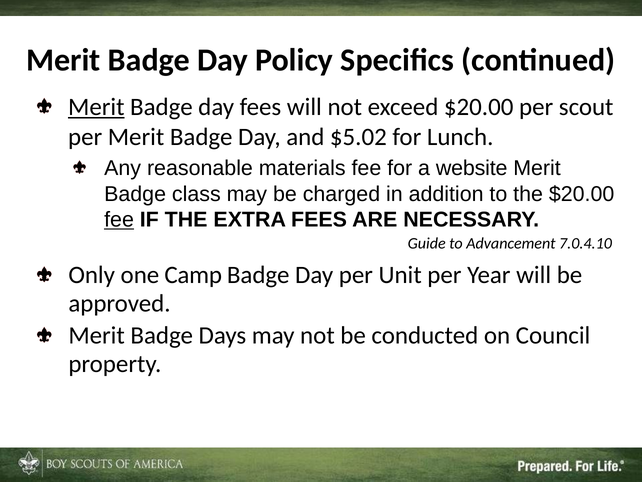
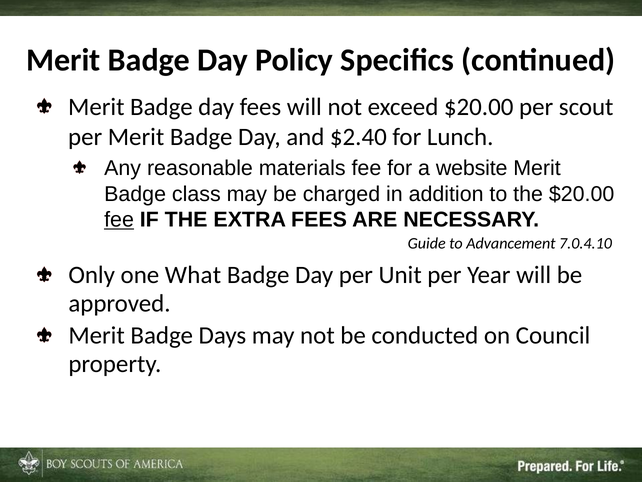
Merit underline: present -> none (96, 107)
$5.02: $5.02 -> $2.40 (358, 137)
Camp: Camp -> What (193, 275)
